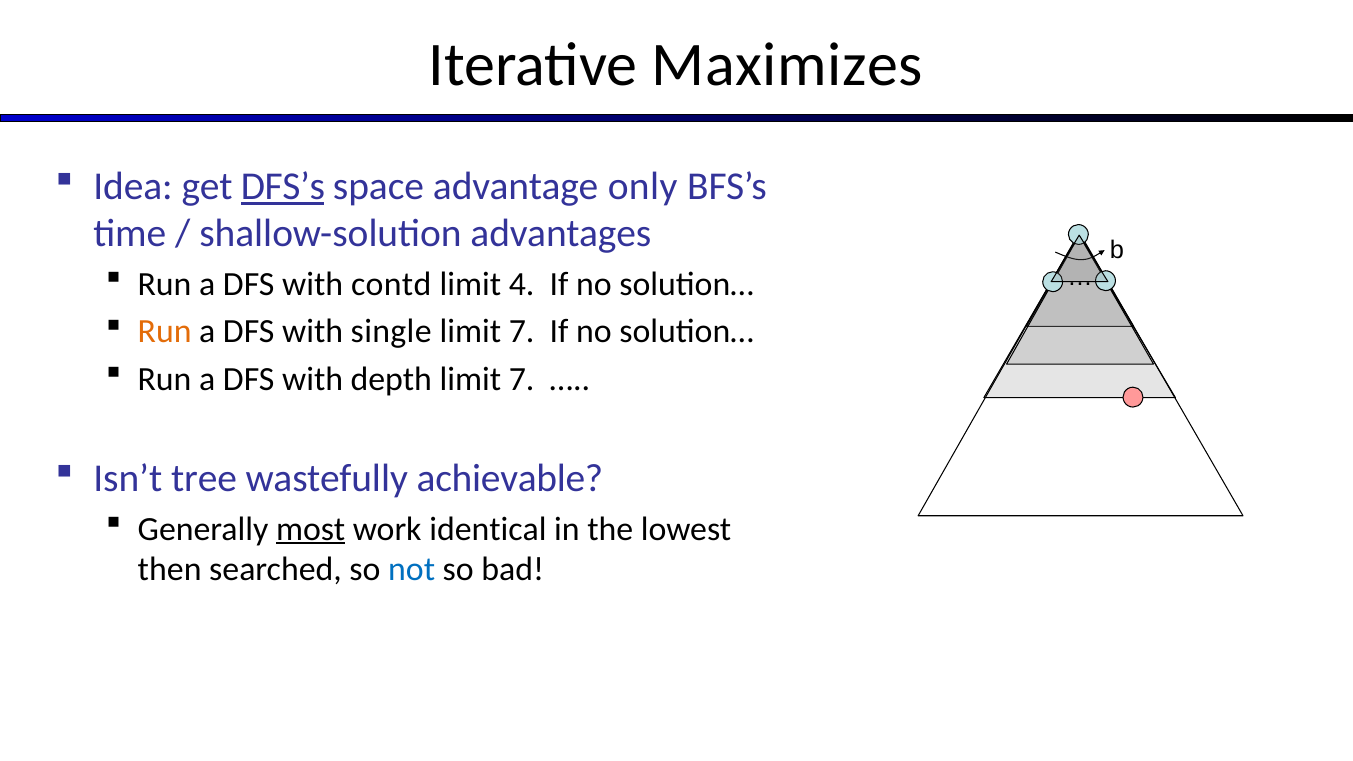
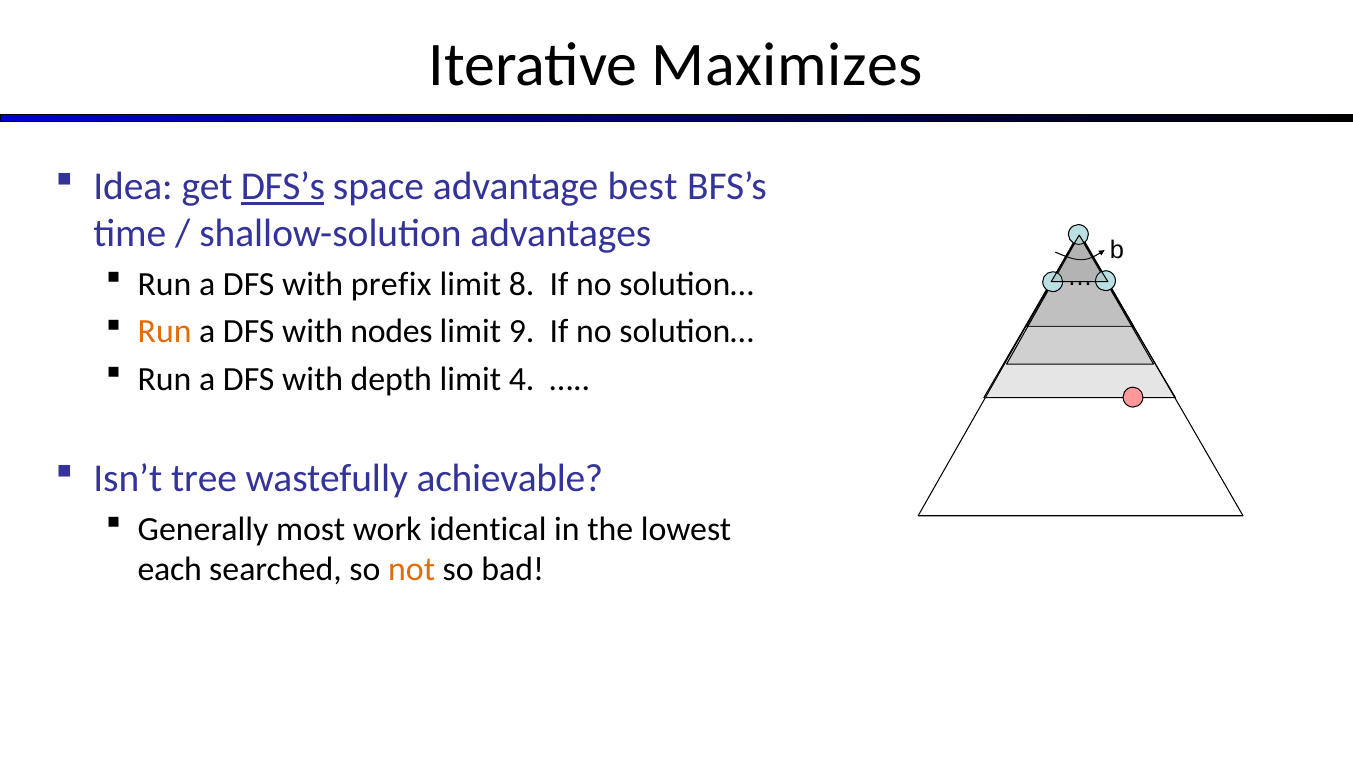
only: only -> best (643, 187)
contd: contd -> prefix (391, 284)
4: 4 -> 8 (522, 284)
single: single -> nodes (392, 332)
7: 7 -> 9 (522, 332)
depth limit 7: 7 -> 4 (522, 379)
most underline: present -> none (311, 529)
then: then -> each (170, 570)
not colour: blue -> orange (412, 570)
